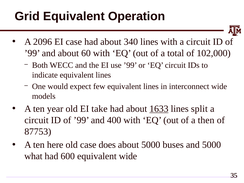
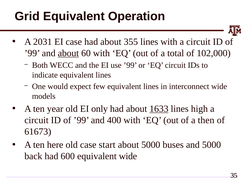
2096: 2096 -> 2031 (43, 42)
340: 340 -> 355 (131, 42)
about underline: none -> present (68, 53)
take: take -> only (100, 109)
split: split -> high (199, 109)
87753: 87753 -> 61673 (38, 132)
does: does -> start (107, 145)
what: what -> back (33, 156)
